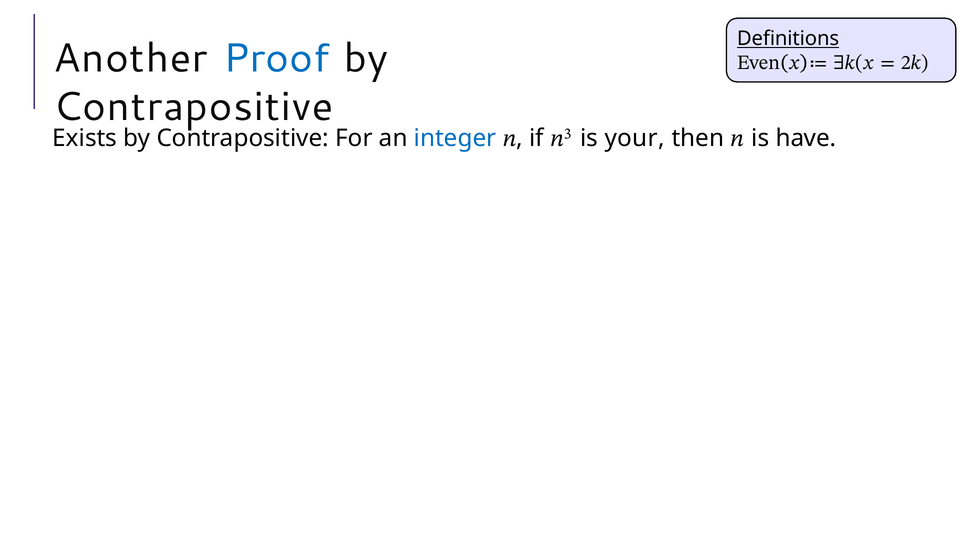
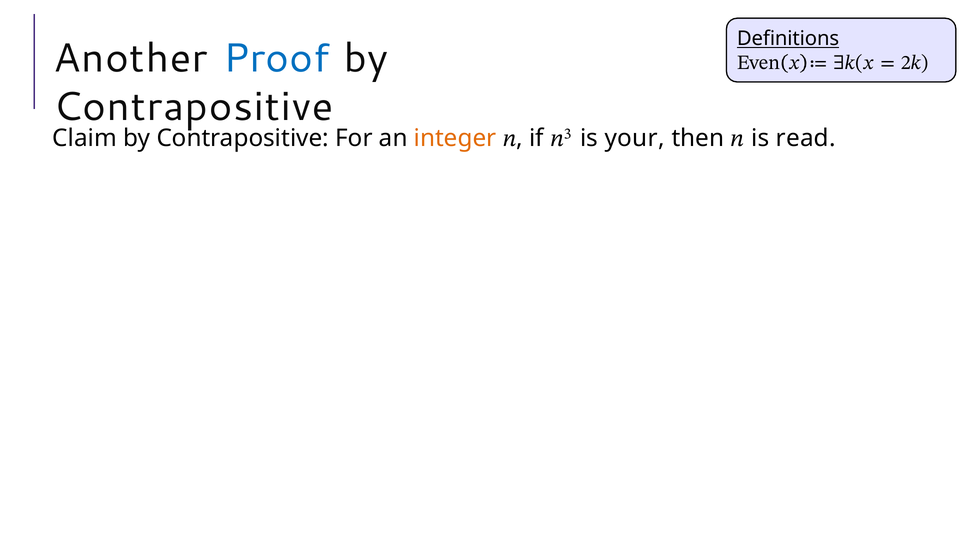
Exists: Exists -> Claim (85, 138)
integer colour: blue -> orange (455, 138)
have: have -> read (806, 138)
